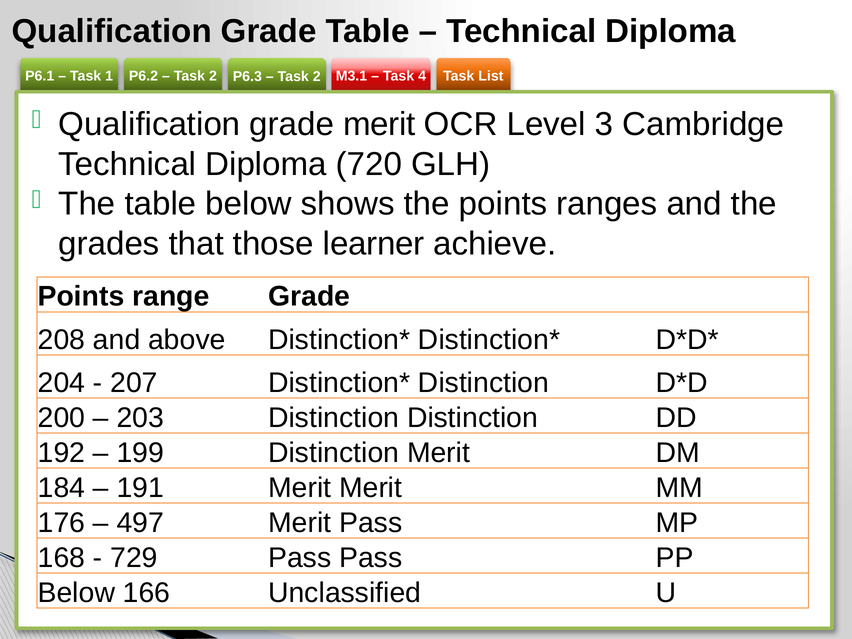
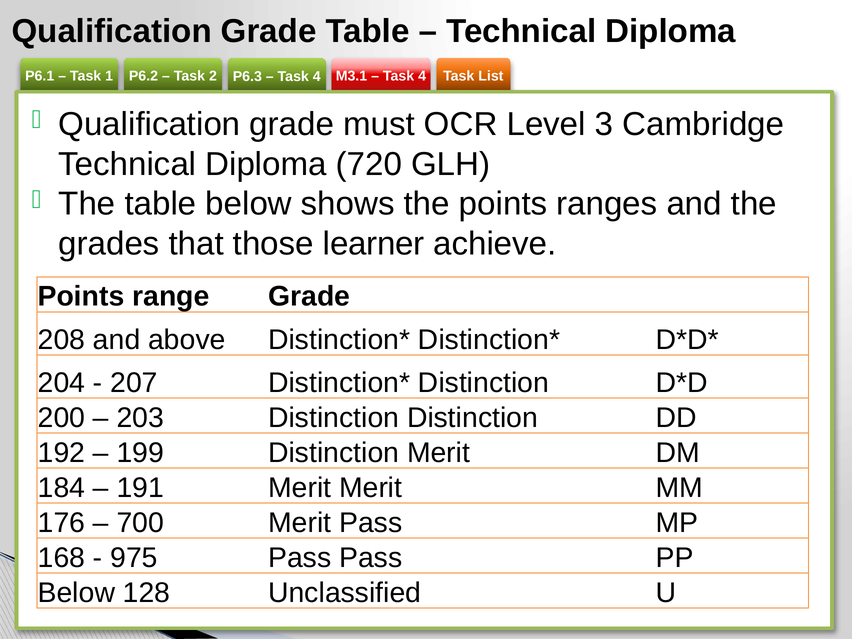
2: 2 -> 4 (317, 76)
grade merit: merit -> must (379, 124)
497: 497 -> 700 (140, 523)
729: 729 -> 975 (134, 558)
166: 166 -> 128 (147, 593)
